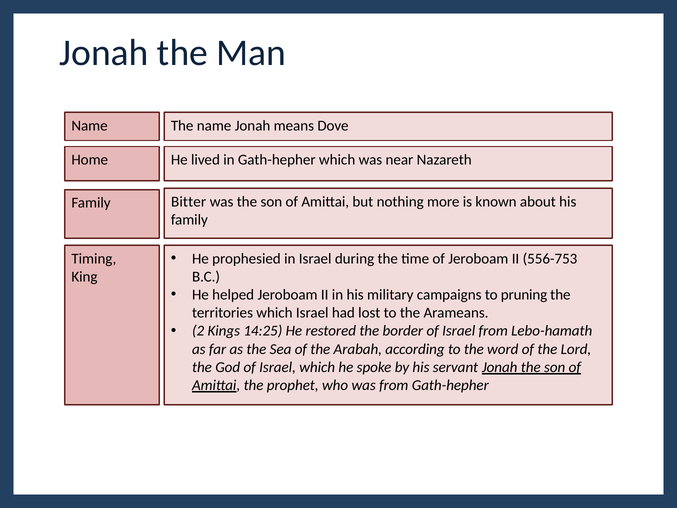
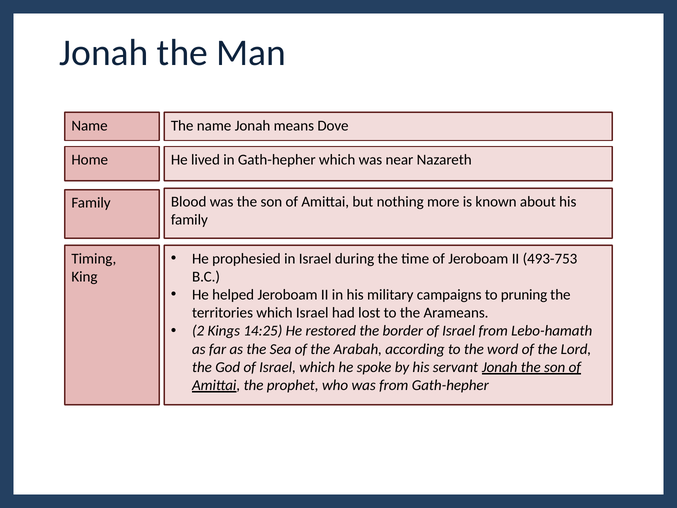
Bitter: Bitter -> Blood (189, 202)
556-753: 556-753 -> 493-753 (550, 259)
